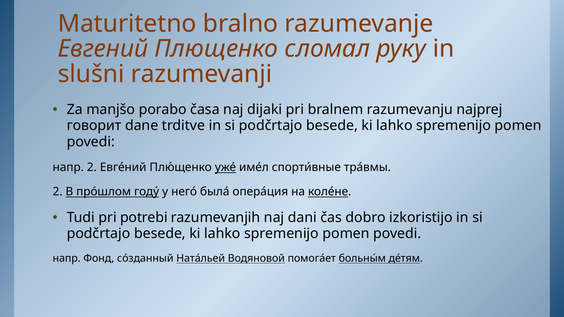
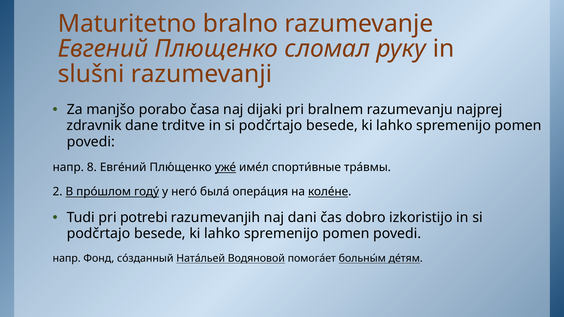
говорит: говорит -> zdravnik (94, 126)
напр 2: 2 -> 8 (92, 168)
